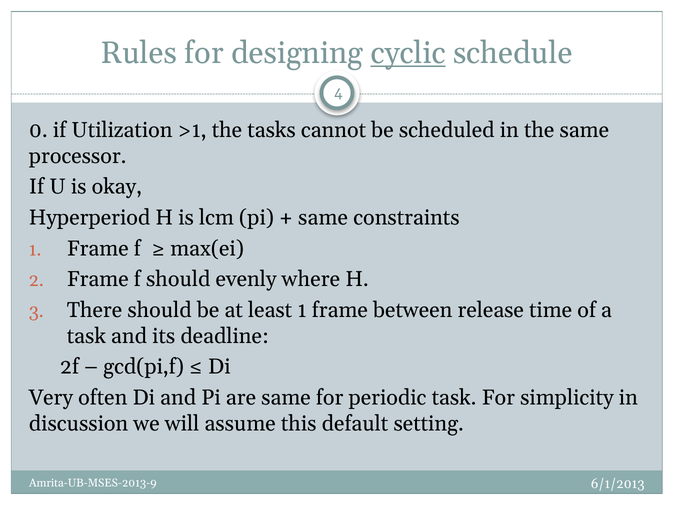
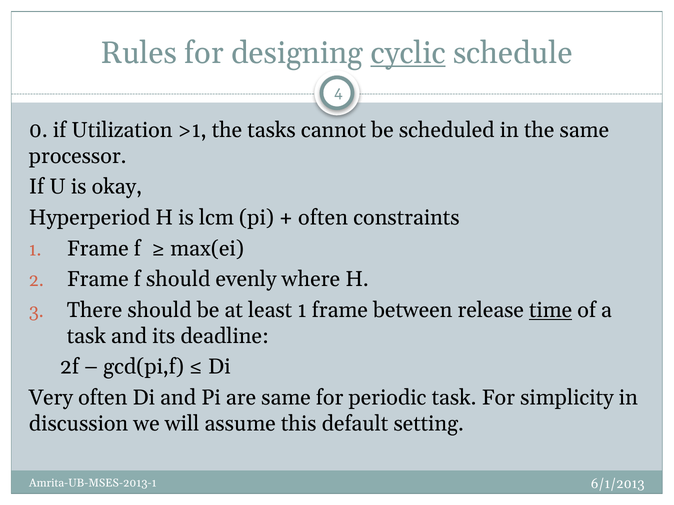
same: same -> often (323, 218)
time underline: none -> present (551, 311)
Amrita-UB-MSES-2013-9: Amrita-UB-MSES-2013-9 -> Amrita-UB-MSES-2013-1 (93, 483)
